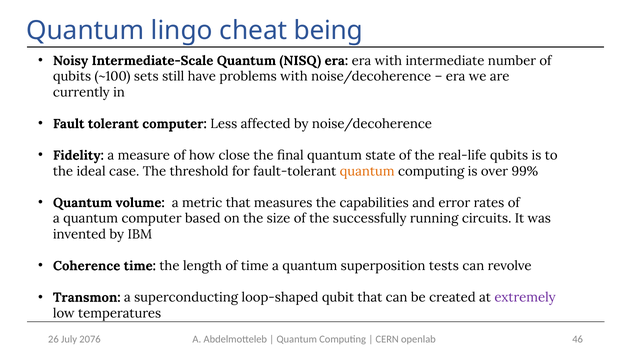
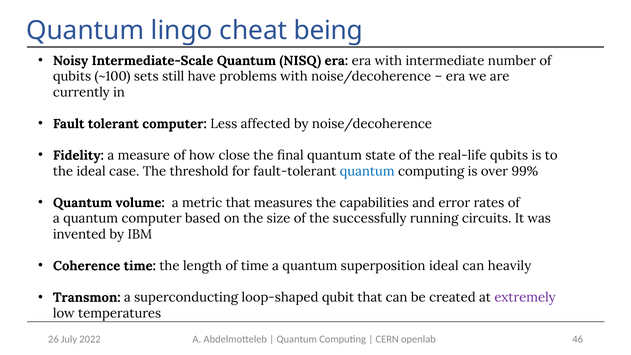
quantum colour: orange -> blue (367, 171)
superposition tests: tests -> ideal (444, 266)
revolve: revolve -> heavily (510, 266)
2076: 2076 -> 2022 (90, 339)
